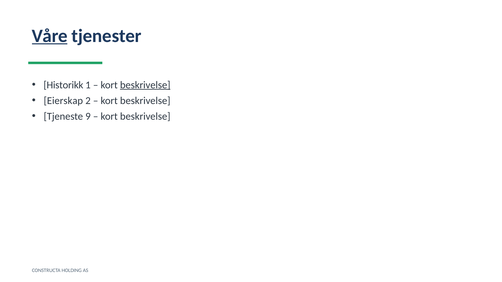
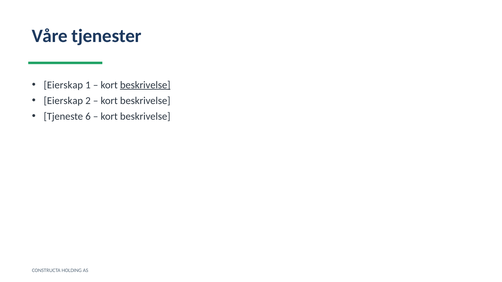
Våre underline: present -> none (50, 36)
Historikk: Historikk -> Eierskap (63, 85)
9: 9 -> 6 (88, 116)
